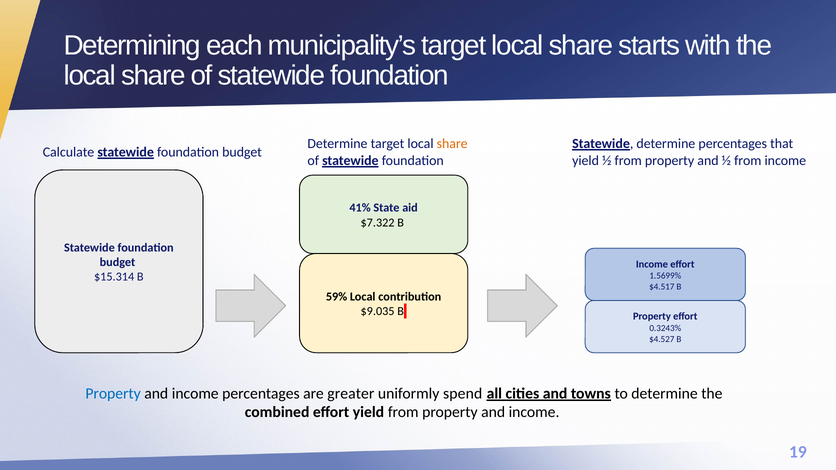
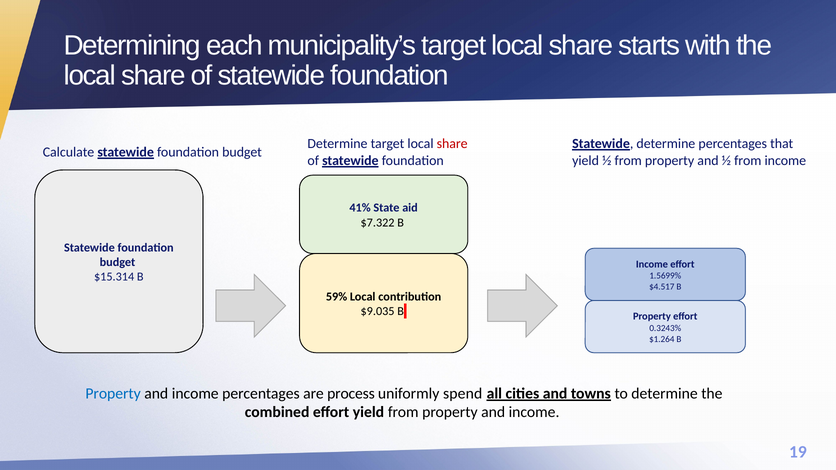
share colour: orange -> red (452, 144)
$4.527: $4.527 -> $1.264 (662, 339)
greater: greater -> process (351, 394)
